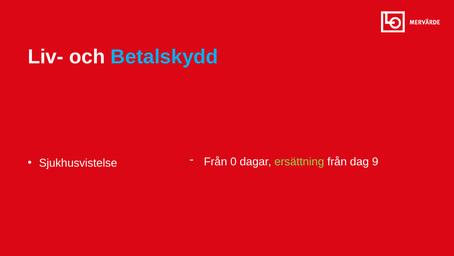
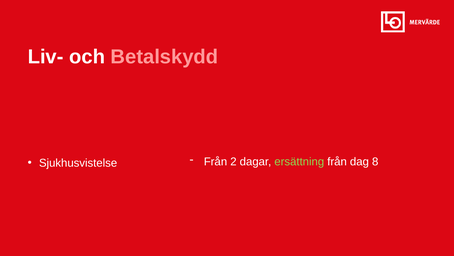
Betalskydd colour: light blue -> pink (164, 57)
0: 0 -> 2 (233, 161)
9: 9 -> 8 (375, 161)
